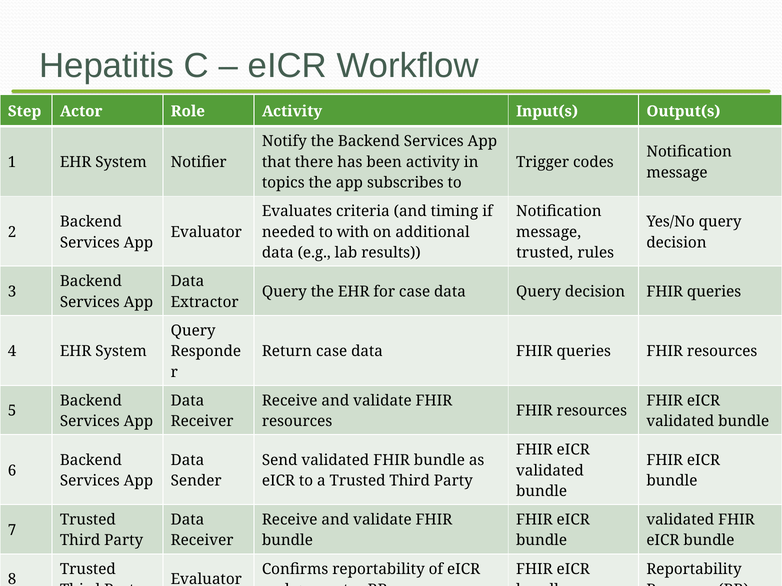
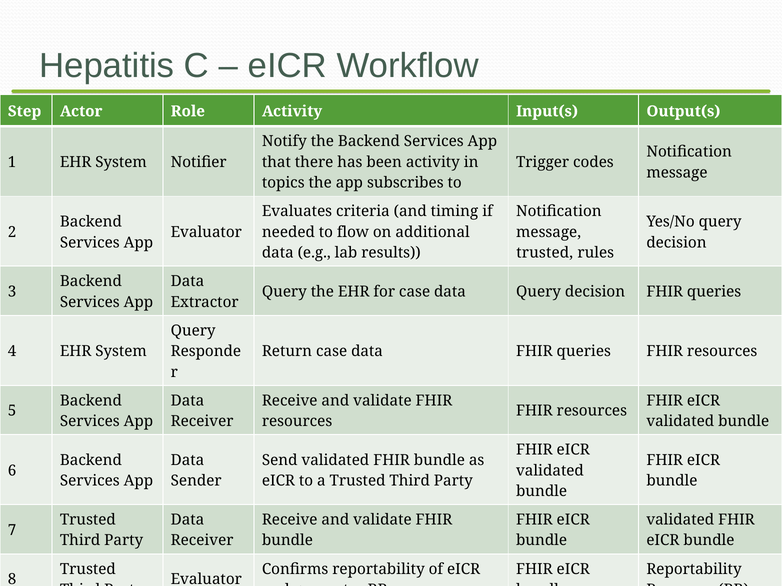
with: with -> flow (353, 232)
